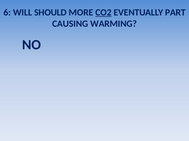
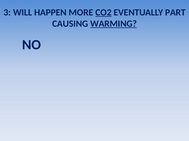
6: 6 -> 3 (7, 12)
SHOULD: SHOULD -> HAPPEN (50, 12)
WARMING underline: none -> present (114, 24)
